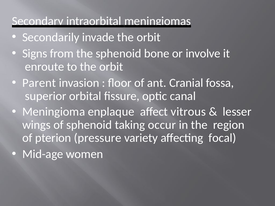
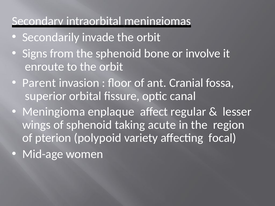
vitrous: vitrous -> regular (188, 112)
occur: occur -> acute (162, 125)
pressure: pressure -> polypoid (98, 138)
